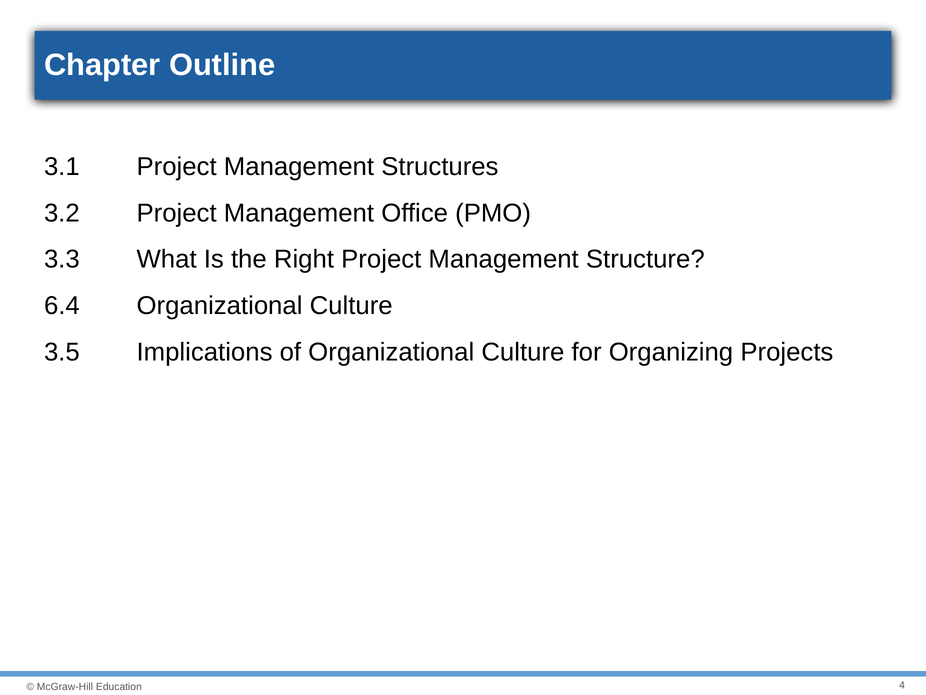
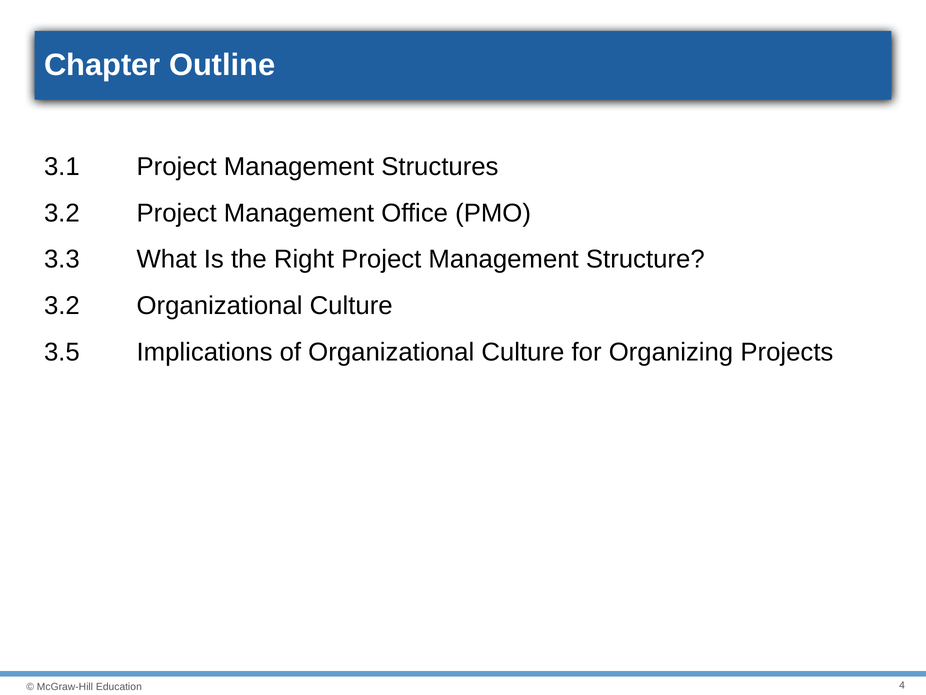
6.4: 6.4 -> 3.2 (62, 305)
